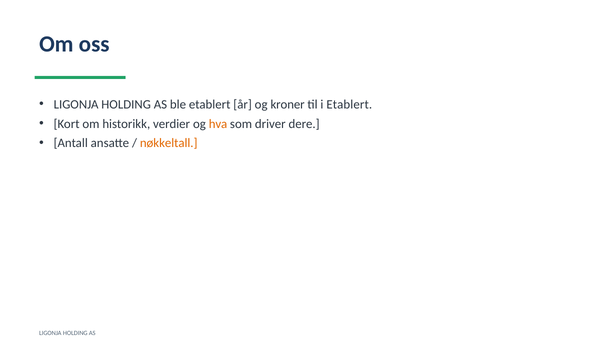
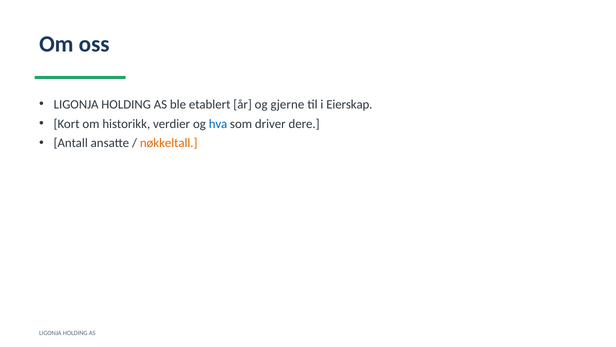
kroner: kroner -> gjerne (287, 104)
i Etablert: Etablert -> Eierskap (349, 104)
hva colour: orange -> blue (218, 124)
